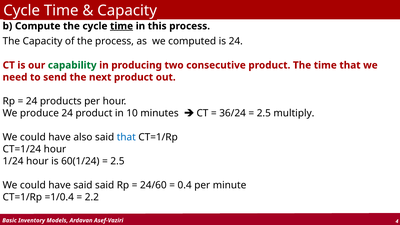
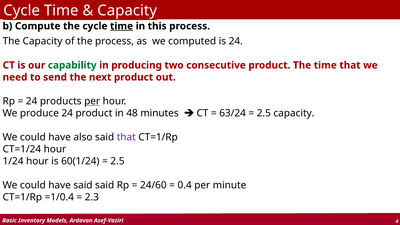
per underline: none -> present (92, 101)
10: 10 -> 48 (132, 113)
36/24: 36/24 -> 63/24 (233, 113)
2.5 multiply: multiply -> capacity (294, 113)
that colour: blue -> purple (126, 137)
2.2: 2.2 -> 2.3 (92, 197)
